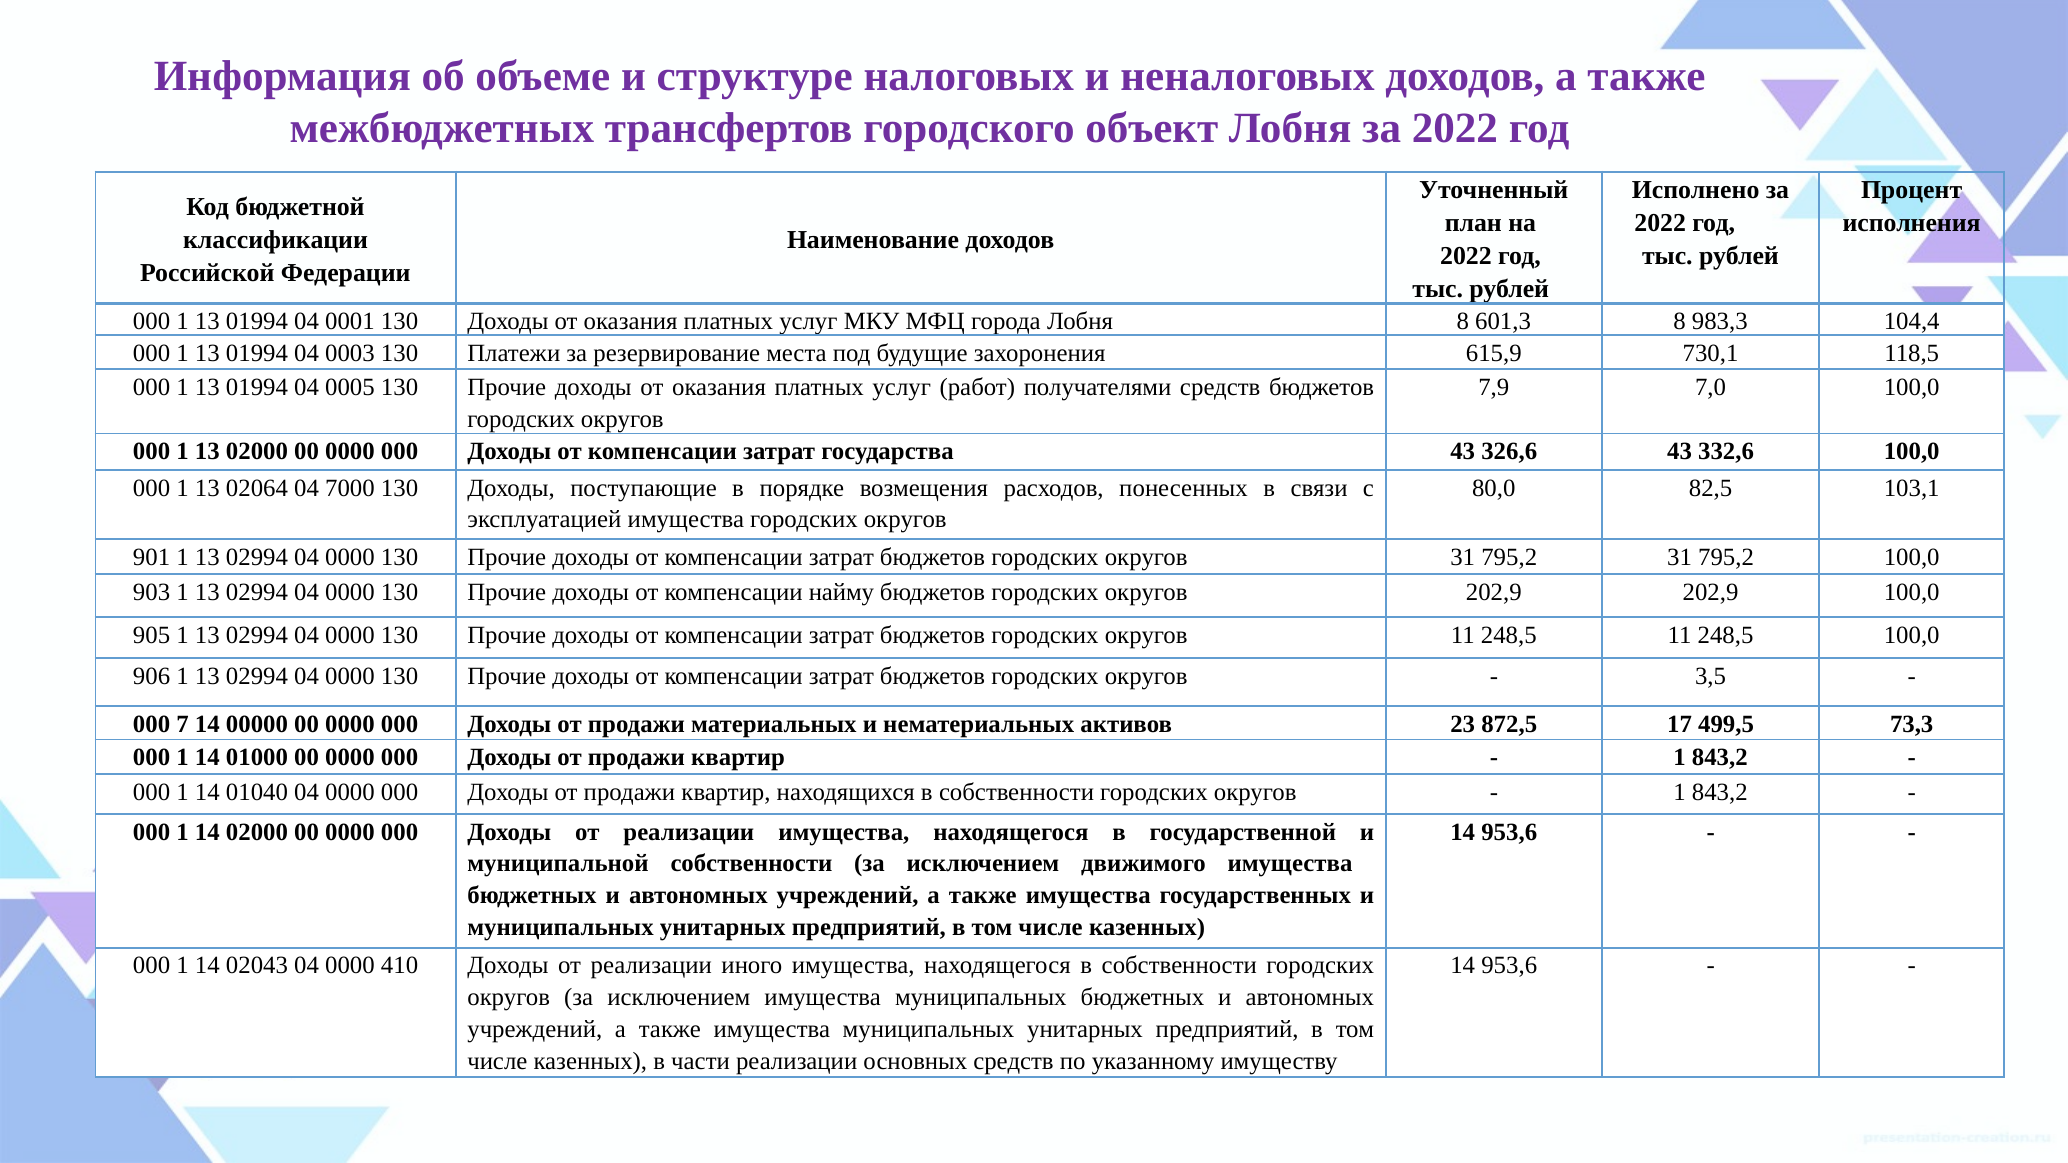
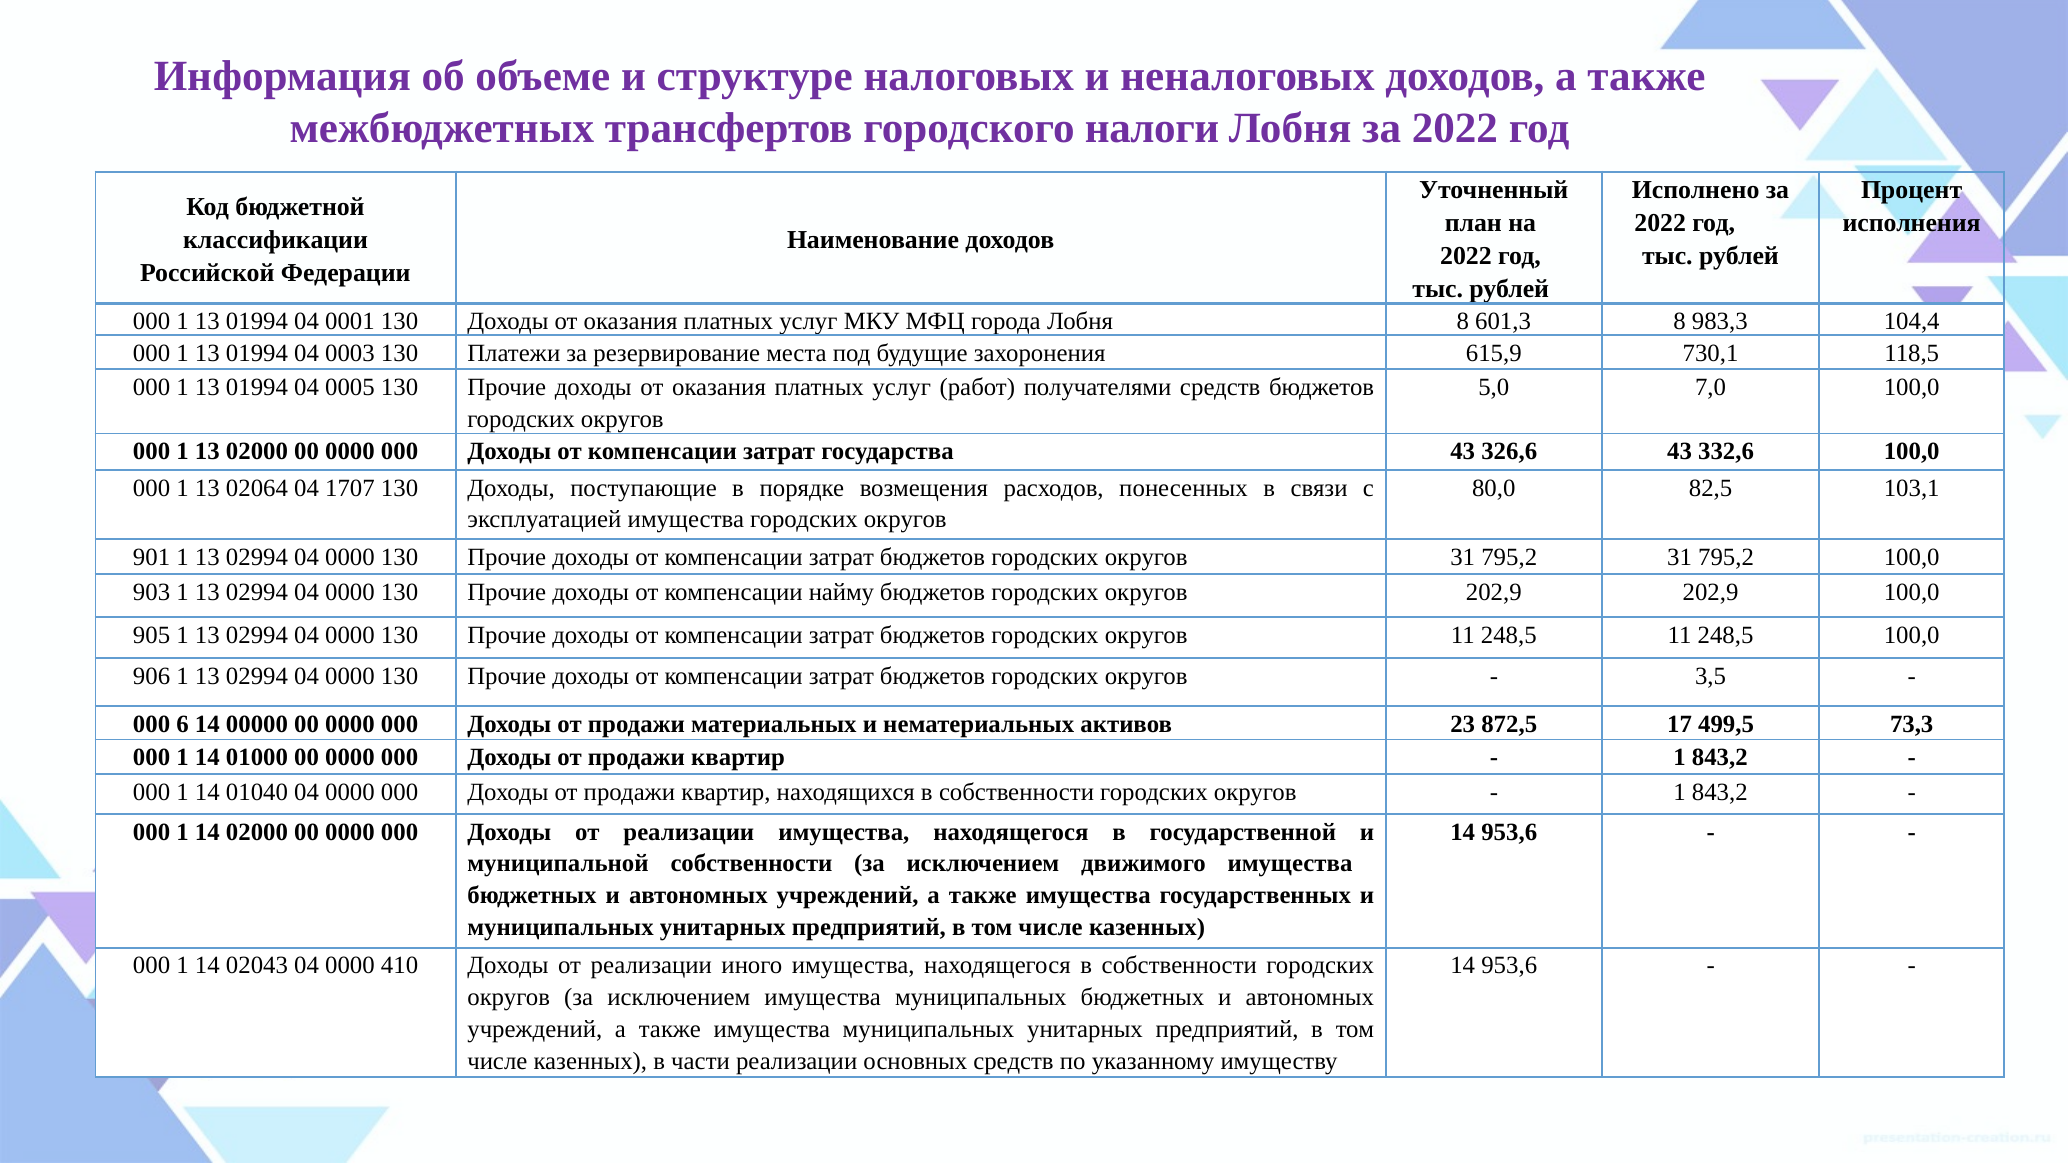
объект: объект -> налоги (1152, 128)
7,9: 7,9 -> 5,0 (1494, 387)
7000: 7000 -> 1707 (350, 488)
7: 7 -> 6 (183, 724)
